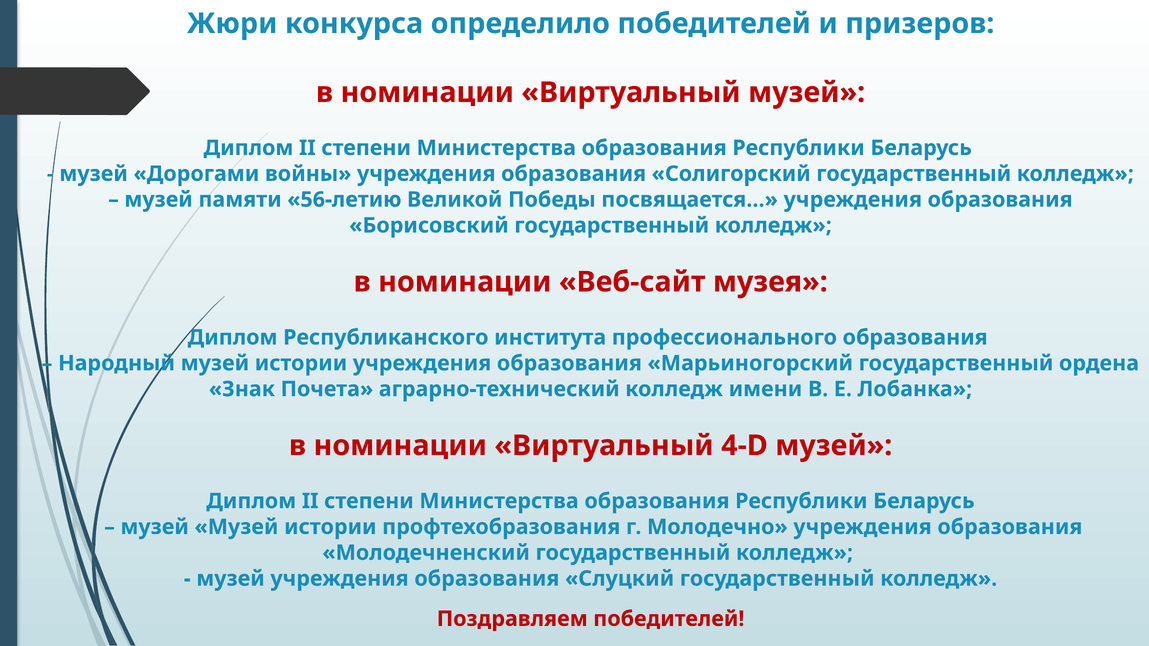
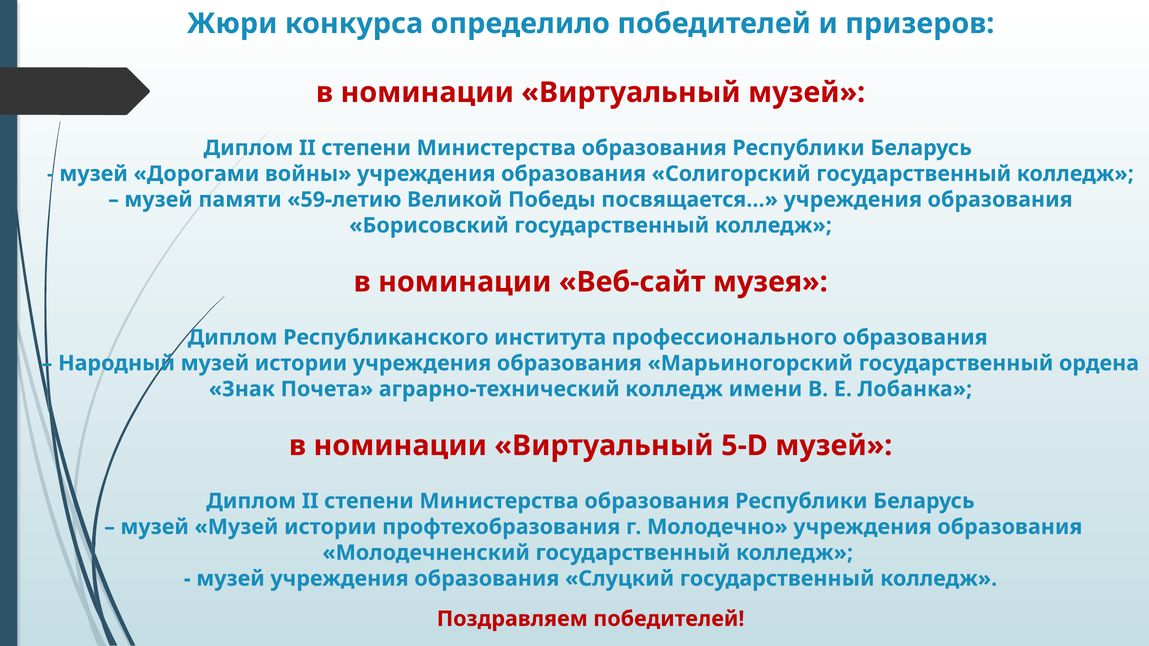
56-летию: 56-летию -> 59-летию (344, 200)
4-D: 4-D -> 5-D (744, 446)
